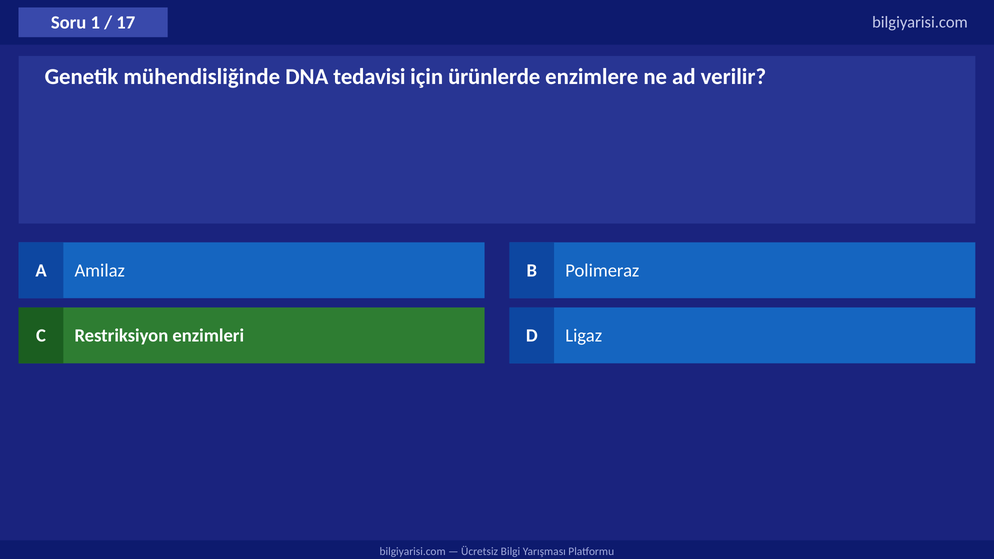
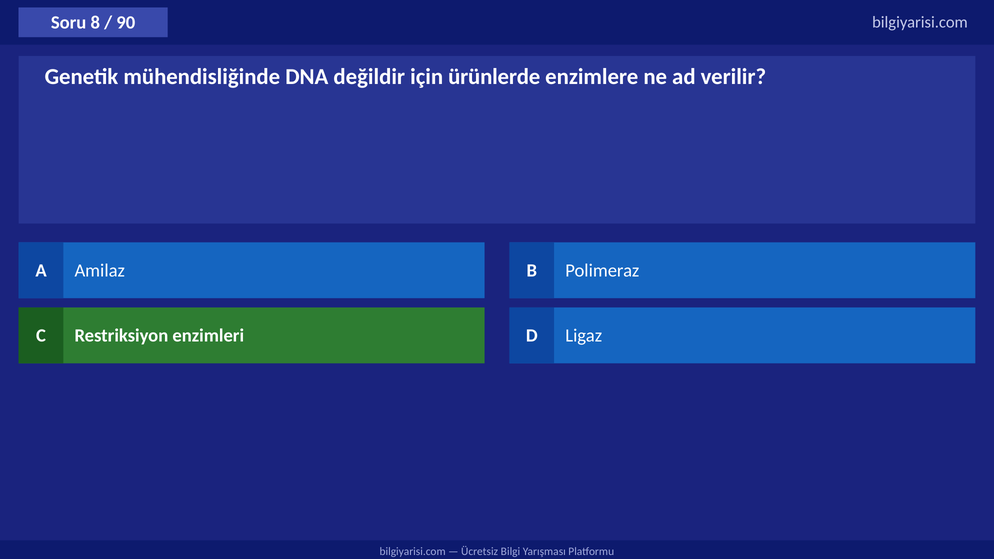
1: 1 -> 8 (95, 23)
17: 17 -> 90 (126, 23)
tedavisi: tedavisi -> değildir (369, 77)
